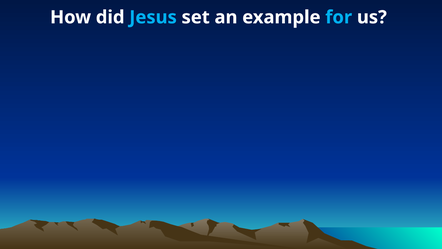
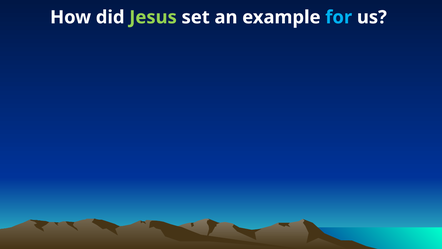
Jesus colour: light blue -> light green (153, 17)
